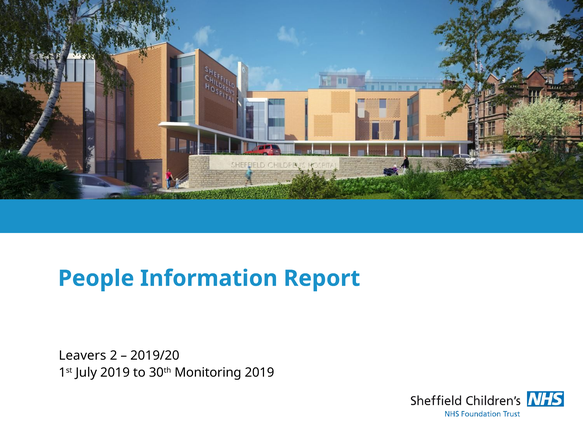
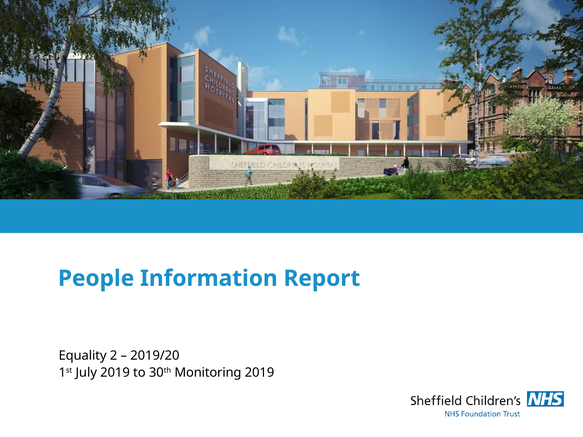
Leavers: Leavers -> Equality (83, 356)
